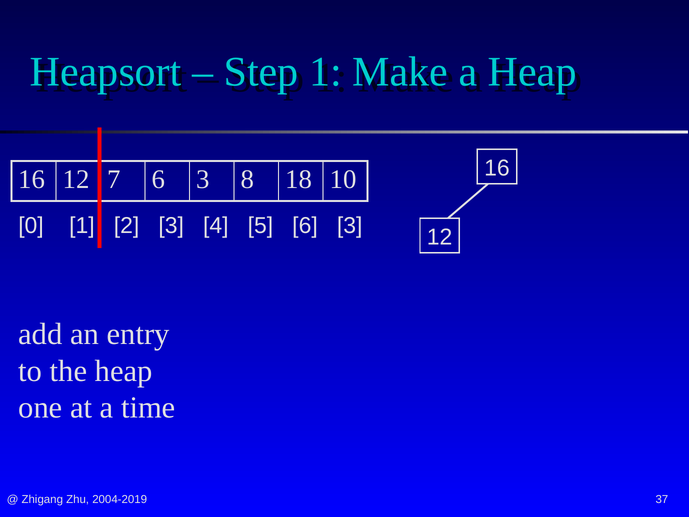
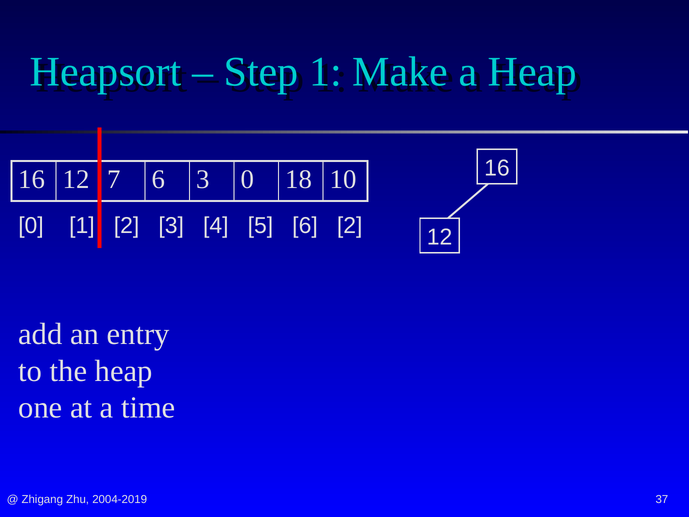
3 8: 8 -> 0 (247, 179)
5 6 3: 3 -> 2 (350, 225)
